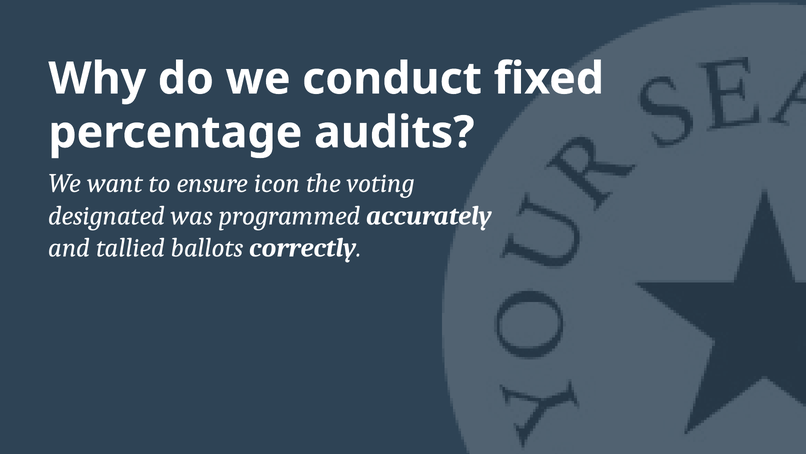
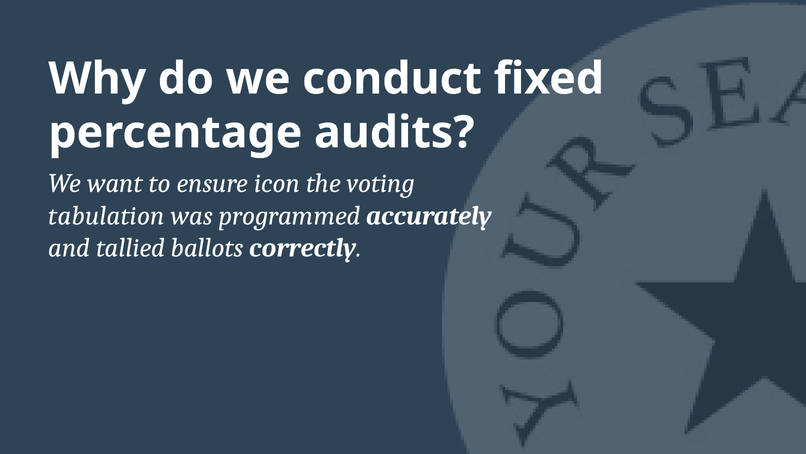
designated: designated -> tabulation (106, 215)
